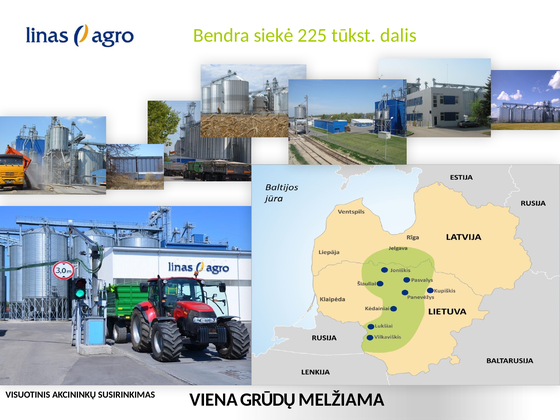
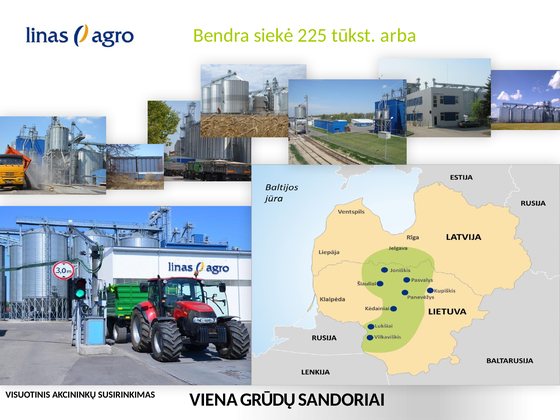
dalis: dalis -> arba (398, 36)
MELŽIAMA: MELŽIAMA -> SANDORIAI (342, 400)
